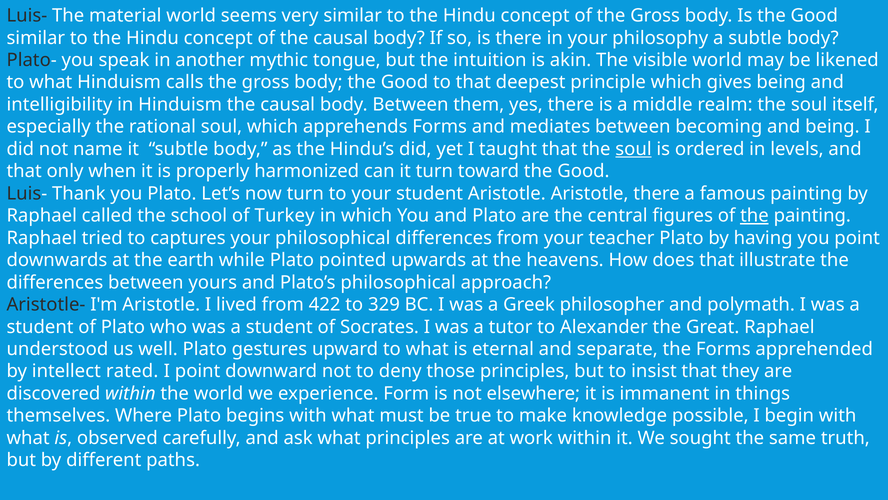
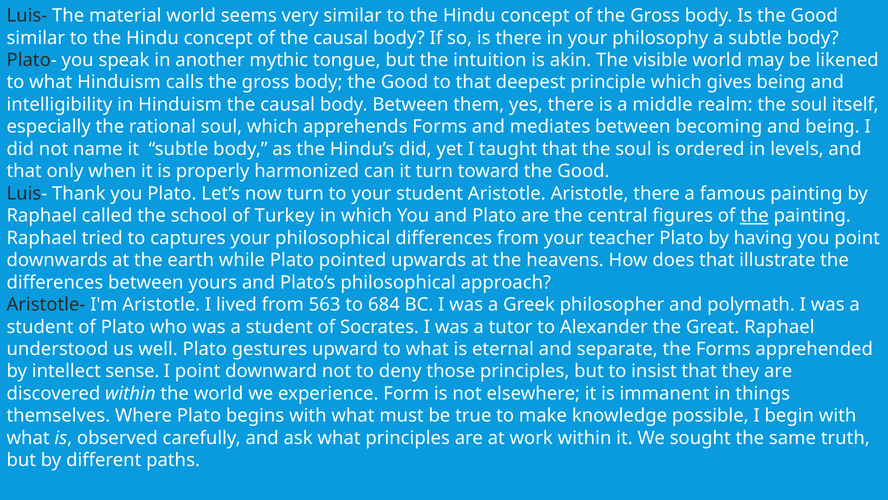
soul underline: present -> none (633, 149)
422: 422 -> 563 (325, 304)
329: 329 -> 684 (384, 304)
rated: rated -> sense (132, 371)
